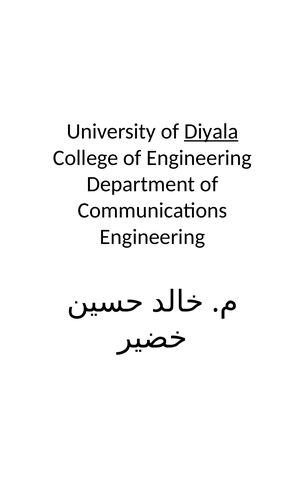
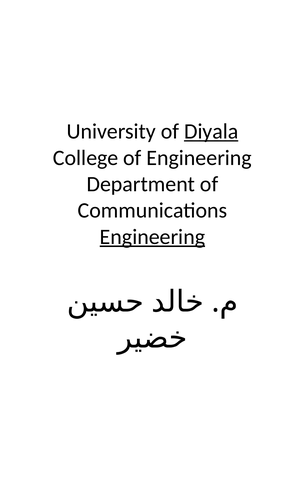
Engineering underline: none -> present (152, 237)
